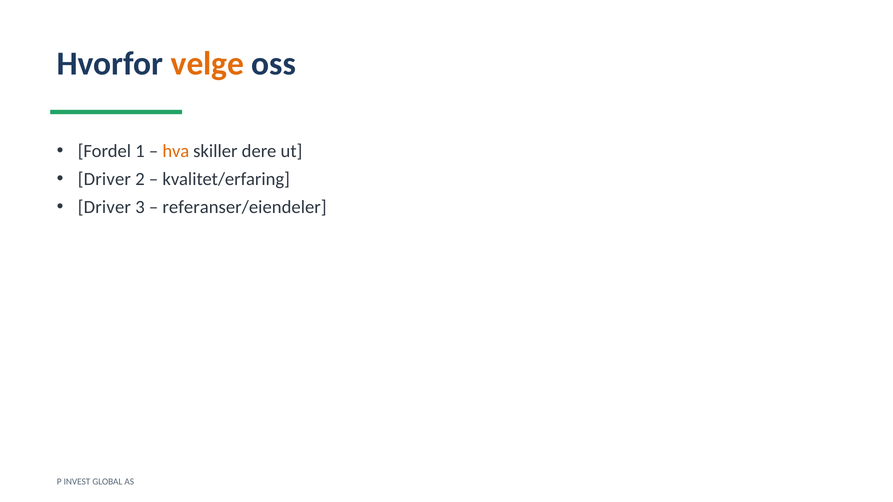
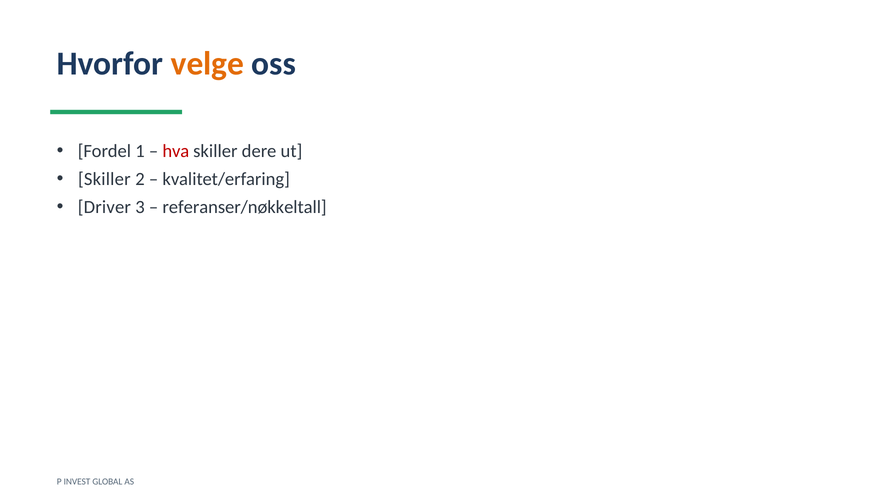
hva colour: orange -> red (176, 151)
Driver: Driver -> Skiller (104, 179)
referanser/eiendeler: referanser/eiendeler -> referanser/nøkkeltall (245, 207)
